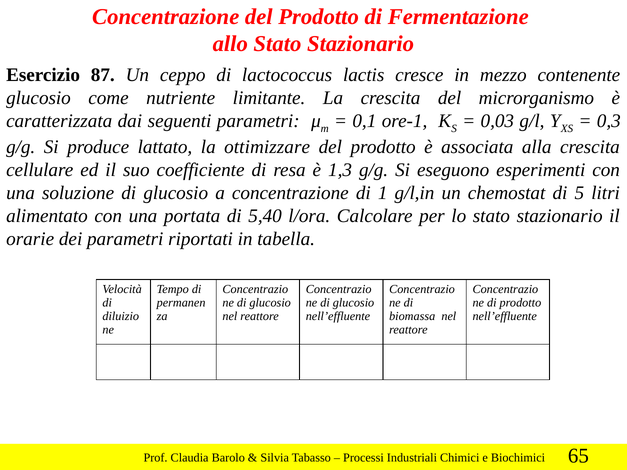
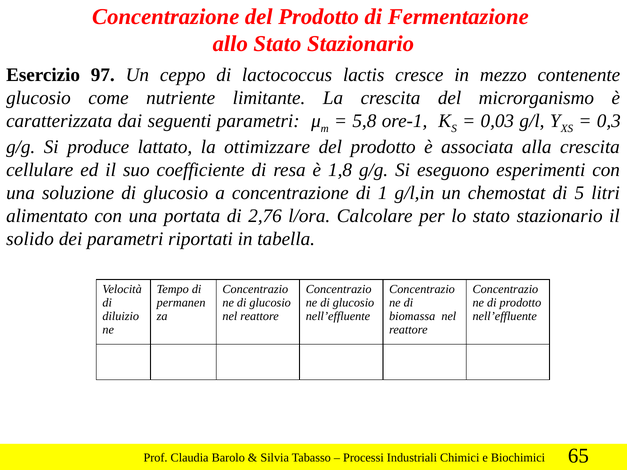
87: 87 -> 97 (103, 75)
0,1: 0,1 -> 5,8 (364, 121)
1,3: 1,3 -> 1,8 (340, 170)
5,40: 5,40 -> 2,76 (265, 216)
orarie: orarie -> solido (30, 239)
